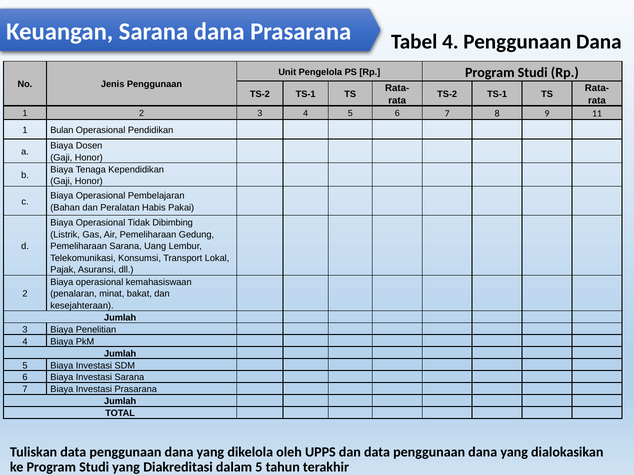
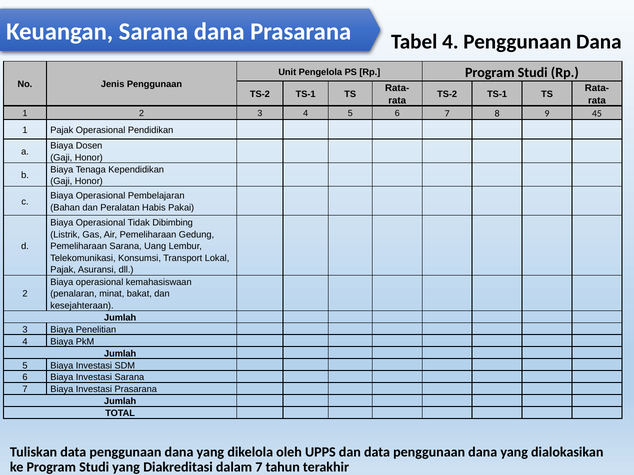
11: 11 -> 45 (597, 114)
1 Bulan: Bulan -> Pajak (62, 130)
dalam 5: 5 -> 7 (259, 468)
